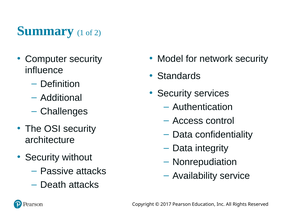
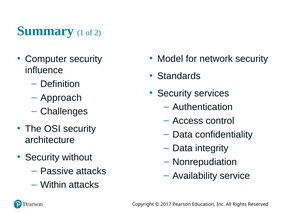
Additional: Additional -> Approach (61, 98)
Death: Death -> Within (53, 185)
